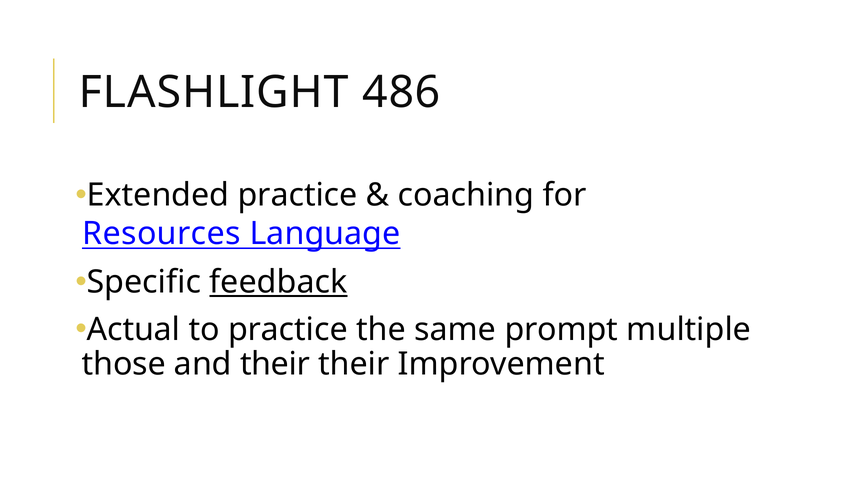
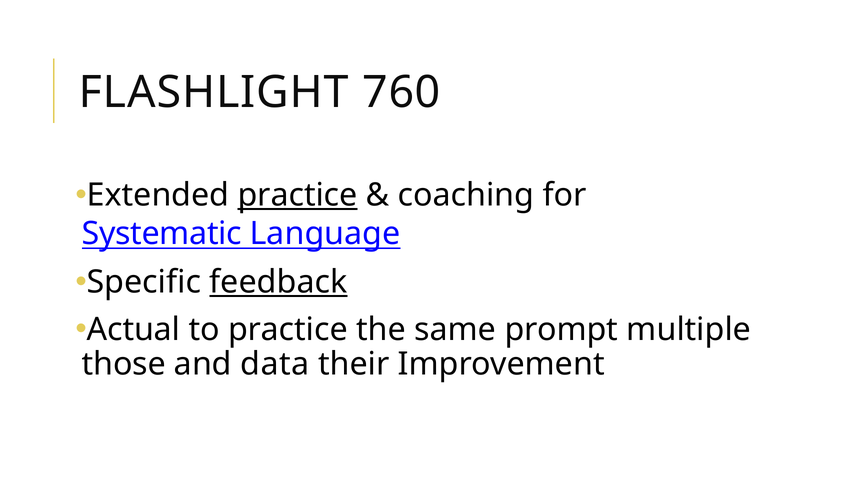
486: 486 -> 760 (401, 92)
practice underline: none -> present (297, 195)
Resources: Resources -> Systematic (162, 234)
and their: their -> data (275, 364)
